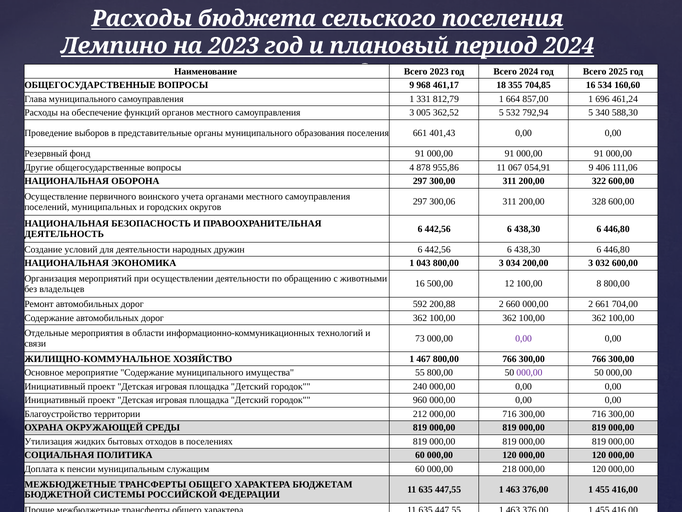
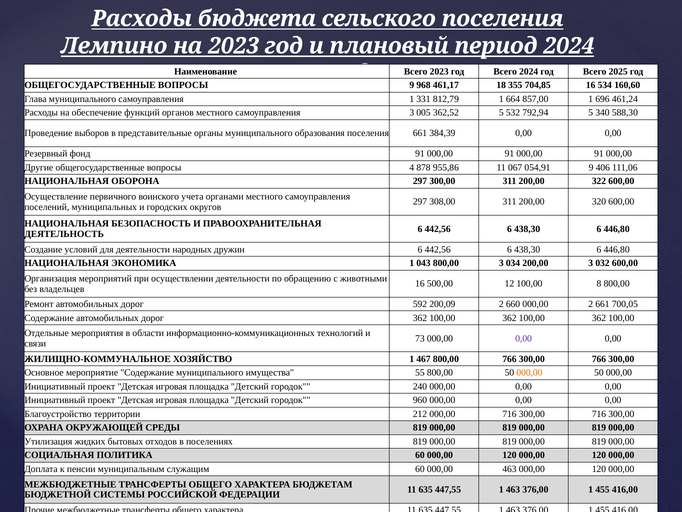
401,43: 401,43 -> 384,39 (442, 133)
300,06: 300,06 -> 308,00 (442, 202)
328: 328 -> 320 (599, 202)
200,88: 200,88 -> 200,09 (442, 304)
704,00: 704,00 -> 700,05 (625, 304)
000,00 colour: purple -> orange (529, 372)
000,00 218: 218 -> 463 (509, 469)
